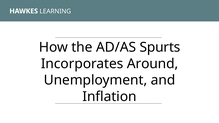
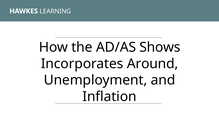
Spurts: Spurts -> Shows (160, 47)
